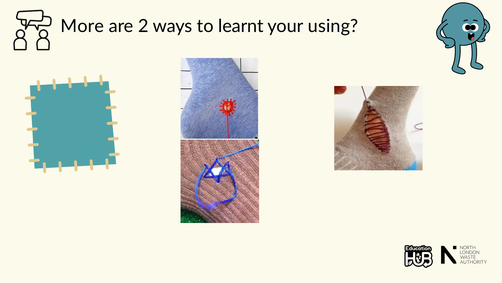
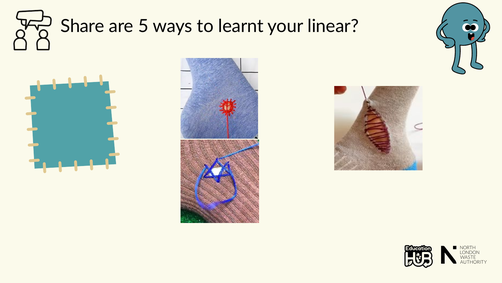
More: More -> Share (82, 26)
2: 2 -> 5 (143, 26)
using: using -> linear (333, 26)
